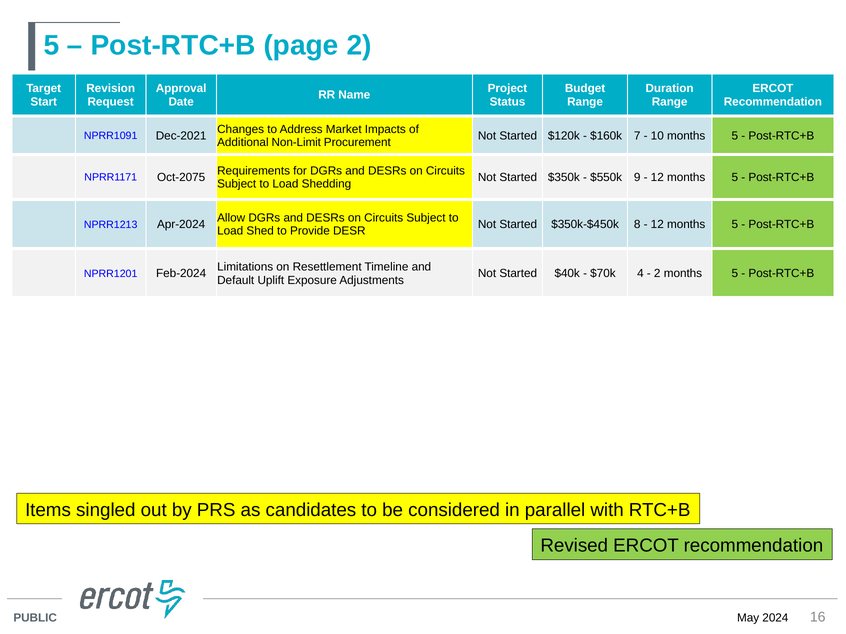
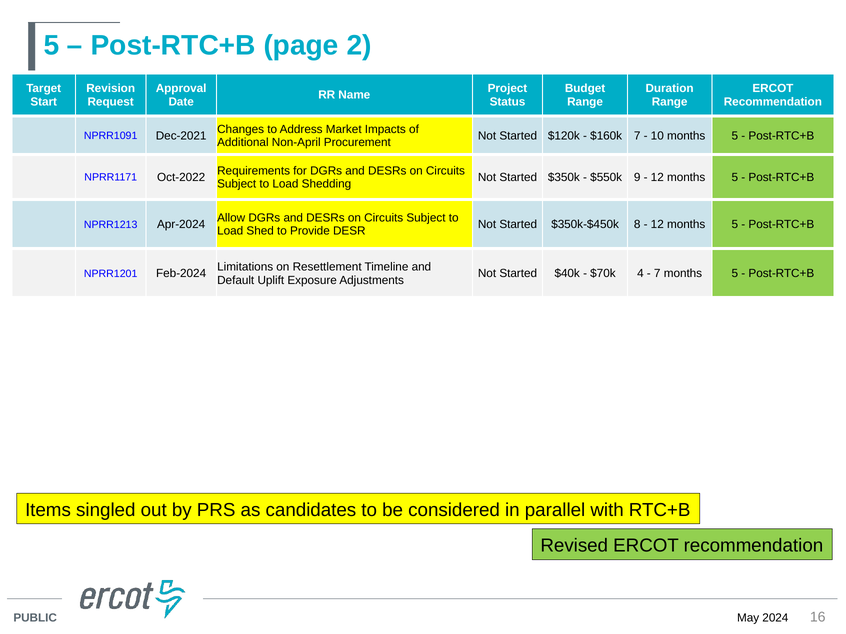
Non-Limit: Non-Limit -> Non-April (296, 142)
Oct-2075: Oct-2075 -> Oct-2022 (181, 178)
2: 2 -> 7 (657, 274)
